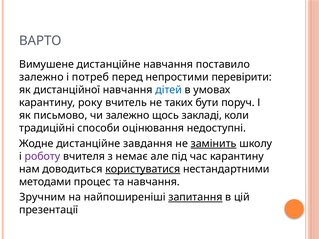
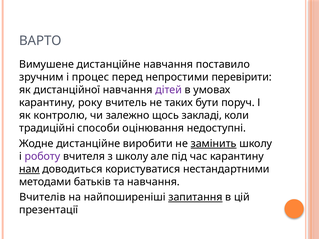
залежно: залежно -> зручним (41, 77)
потреб: потреб -> процес (90, 77)
дітей colour: blue -> purple (169, 90)
письмово: письмово -> контролю (60, 116)
завдання: завдання -> виробити (148, 144)
з немає: немає -> школу (132, 157)
нам underline: none -> present (29, 169)
користуватися underline: present -> none (143, 169)
процес: процес -> батьків (92, 182)
Зручним: Зручним -> Вчителів (42, 197)
